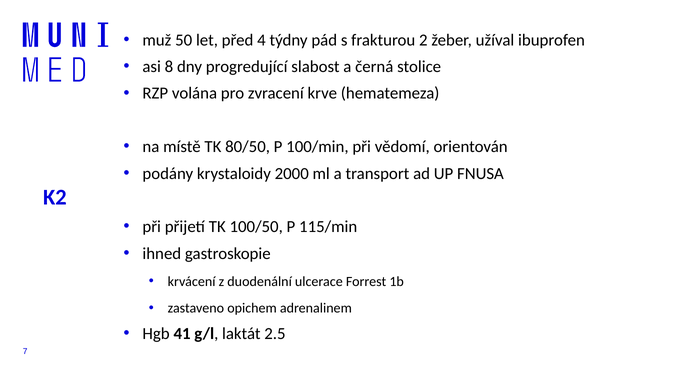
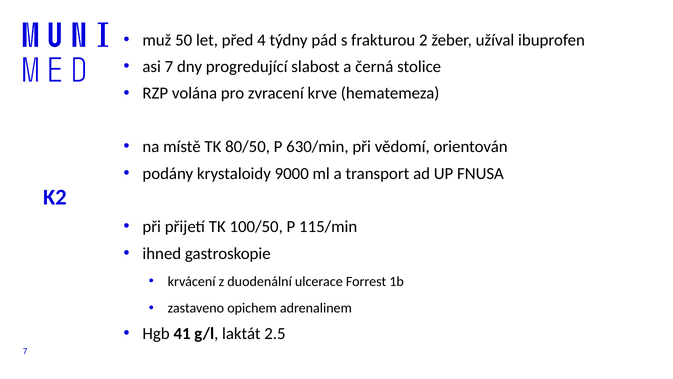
asi 8: 8 -> 7 (169, 67)
100/min: 100/min -> 630/min (317, 147)
2000: 2000 -> 9000 (292, 173)
